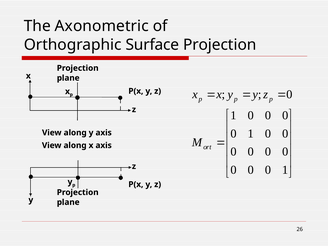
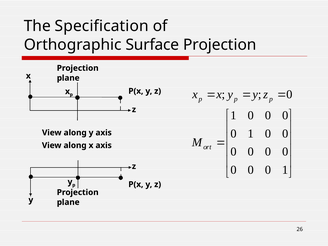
Axonometric: Axonometric -> Specification (102, 26)
